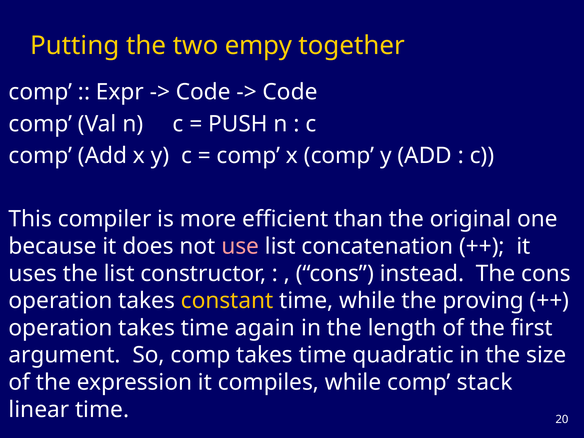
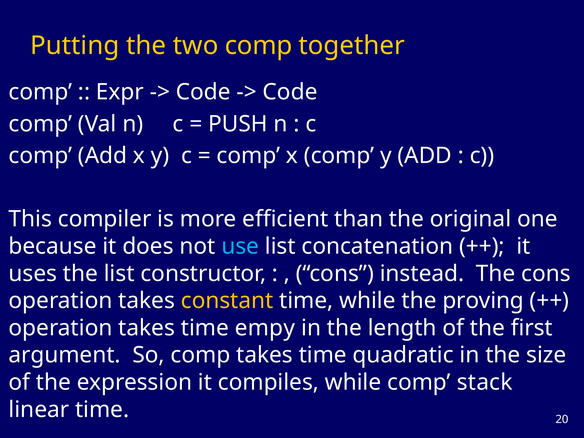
two empy: empy -> comp (259, 46)
use colour: pink -> light blue (240, 246)
again: again -> empy (265, 328)
